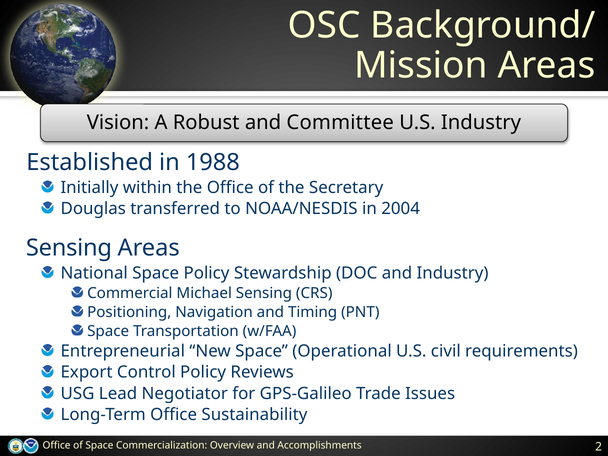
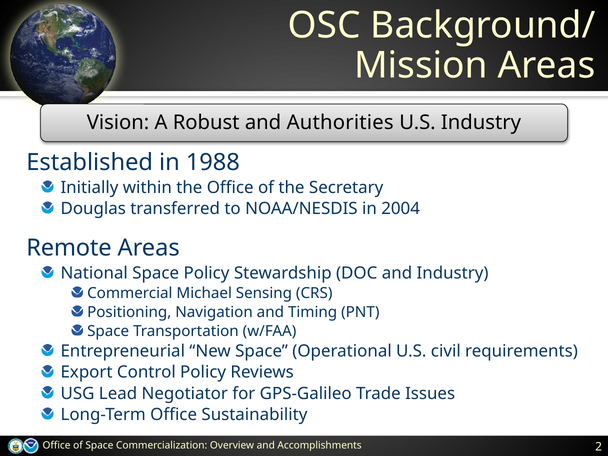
Committee: Committee -> Authorities (340, 123)
Sensing: Sensing -> Remote (69, 248)
